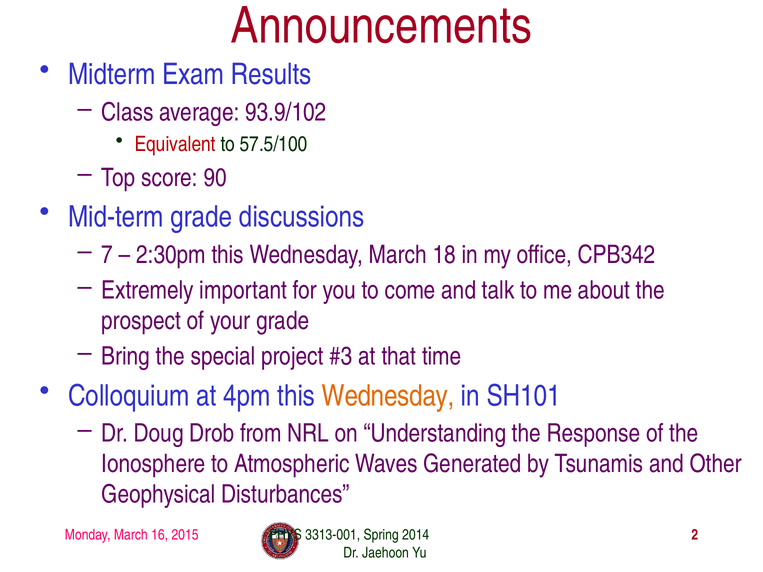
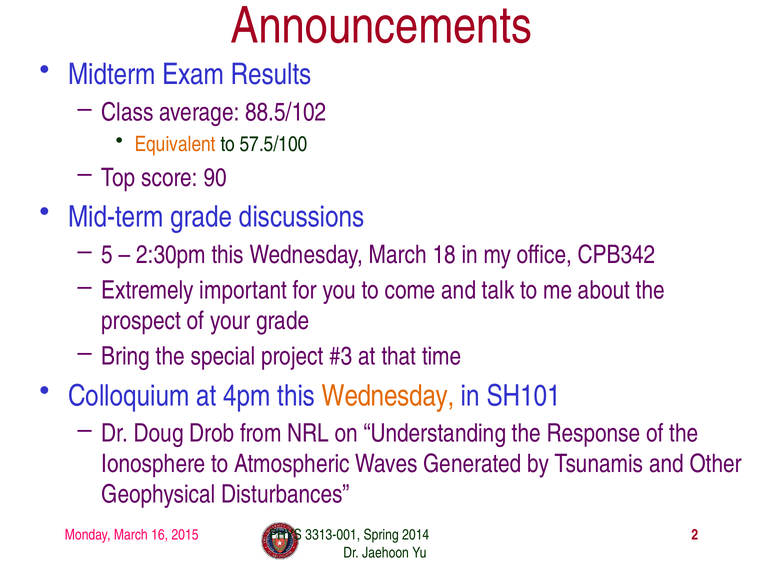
93.9/102: 93.9/102 -> 88.5/102 (286, 112)
Equivalent colour: red -> orange (175, 144)
7: 7 -> 5 (107, 255)
